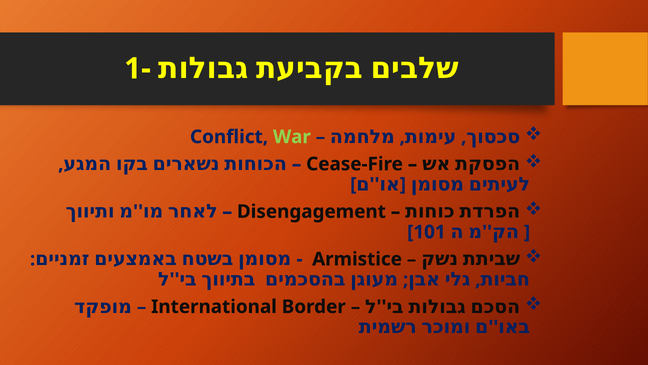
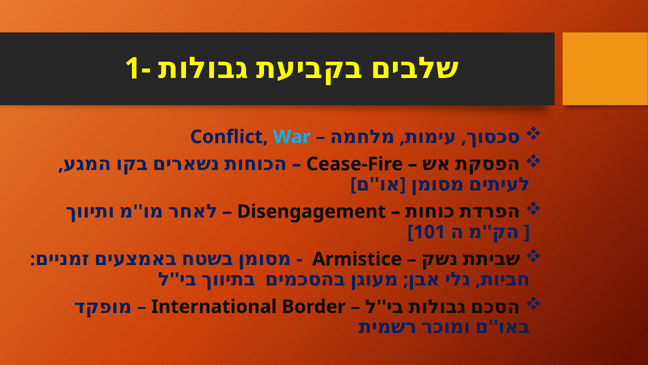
War colour: light green -> light blue (292, 137)
